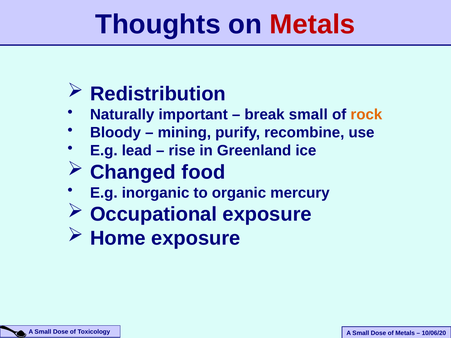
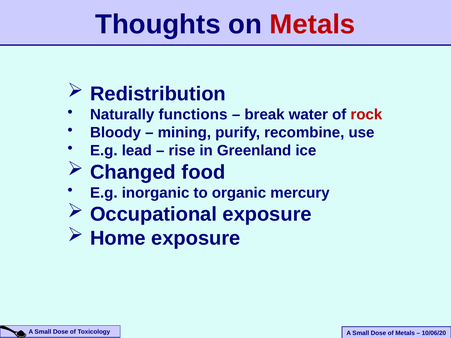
important: important -> functions (193, 115)
break small: small -> water (308, 115)
rock colour: orange -> red (366, 115)
